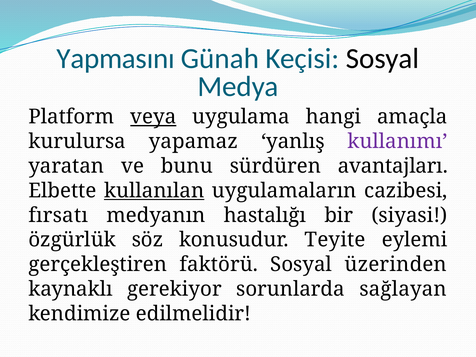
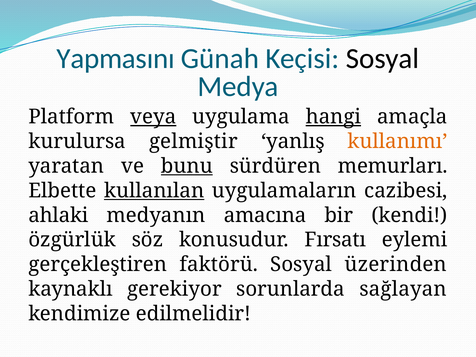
hangi underline: none -> present (333, 117)
yapamaz: yapamaz -> gelmiştir (193, 141)
kullanımı colour: purple -> orange (398, 141)
bunu underline: none -> present (187, 166)
avantajları: avantajları -> memurları (393, 166)
fırsatı: fırsatı -> ahlaki (58, 215)
hastalığı: hastalığı -> amacına (265, 215)
siyasi: siyasi -> kendi (409, 215)
Teyite: Teyite -> Fırsatı (335, 240)
